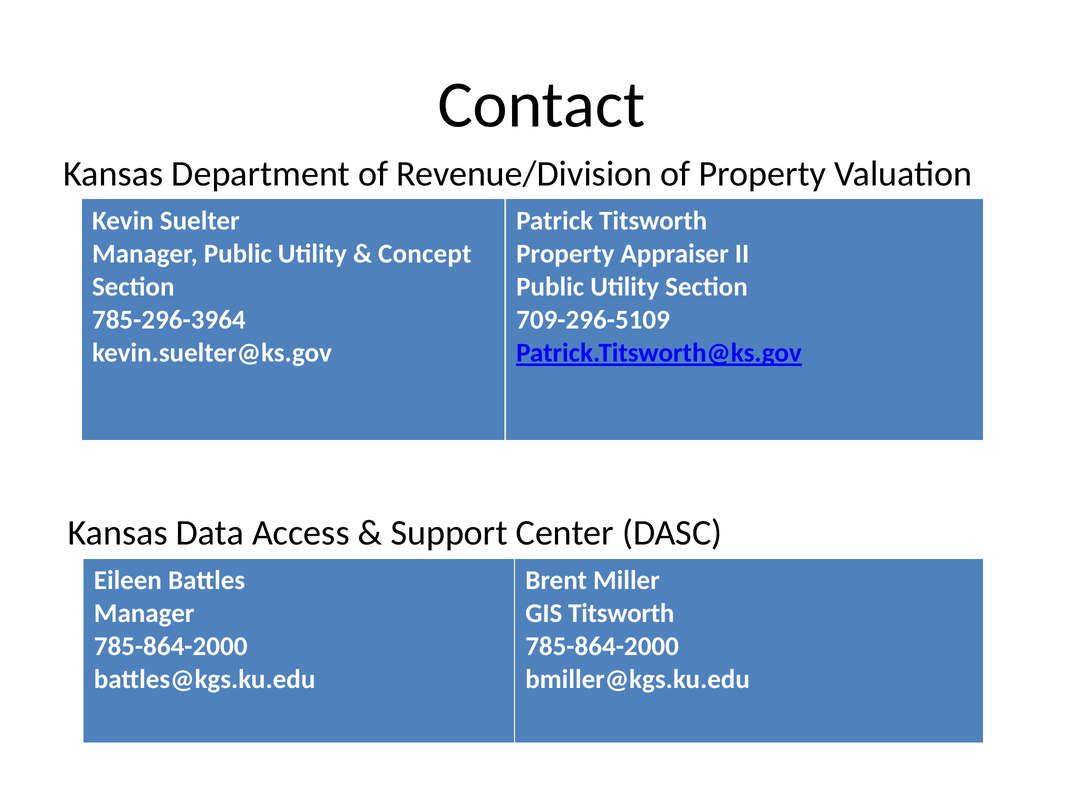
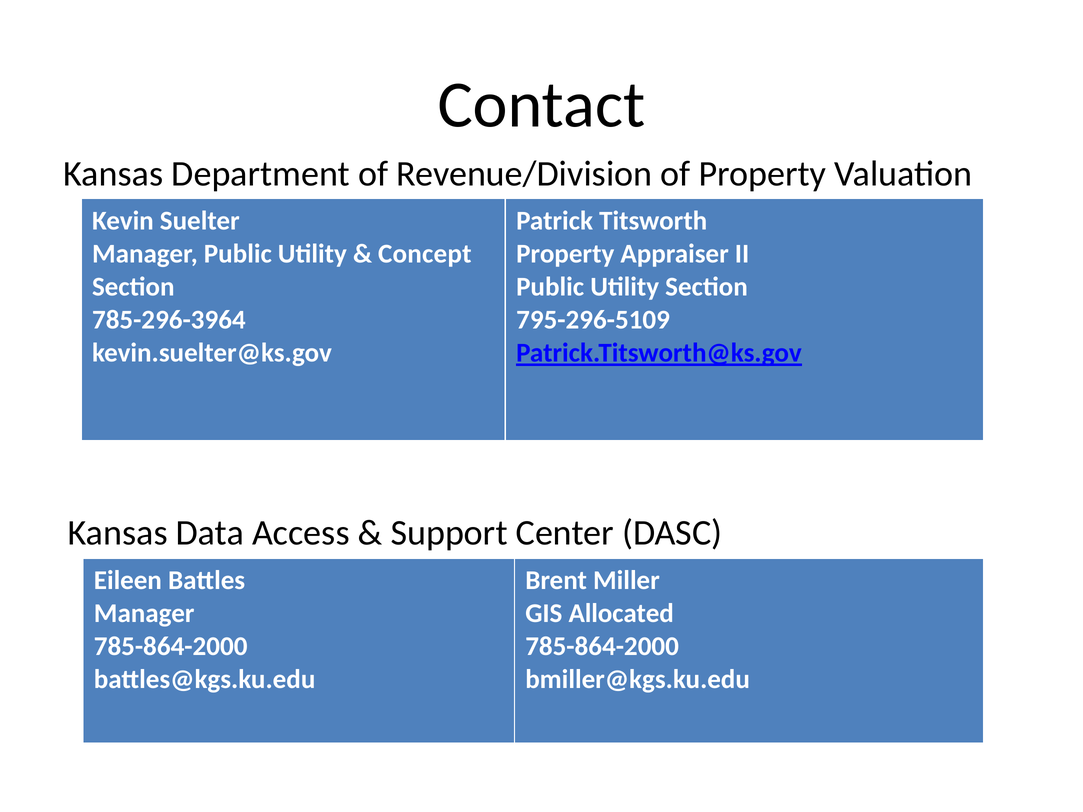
709-296-5109: 709-296-5109 -> 795-296-5109 (593, 320)
GIS Titsworth: Titsworth -> Allocated (621, 614)
